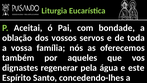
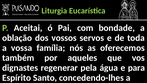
este: este -> para (136, 68)
